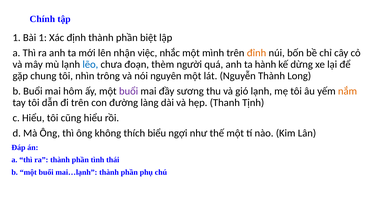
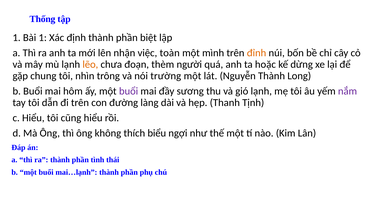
Chính: Chính -> Thống (42, 19)
nhắc: nhắc -> toàn (170, 53)
lẽo colour: blue -> orange (90, 65)
hành: hành -> hoặc (265, 65)
nguyên: nguyên -> trường (166, 76)
nắm colour: orange -> purple (348, 91)
